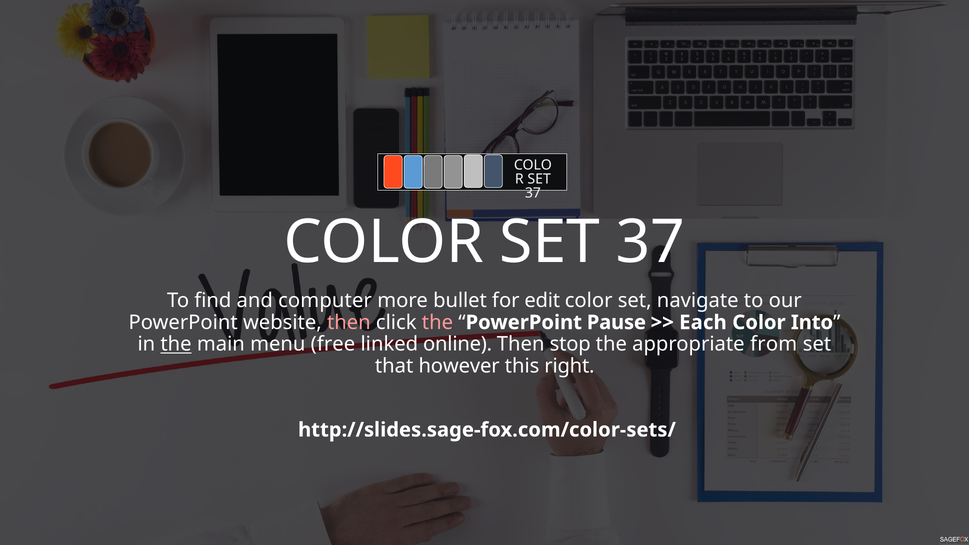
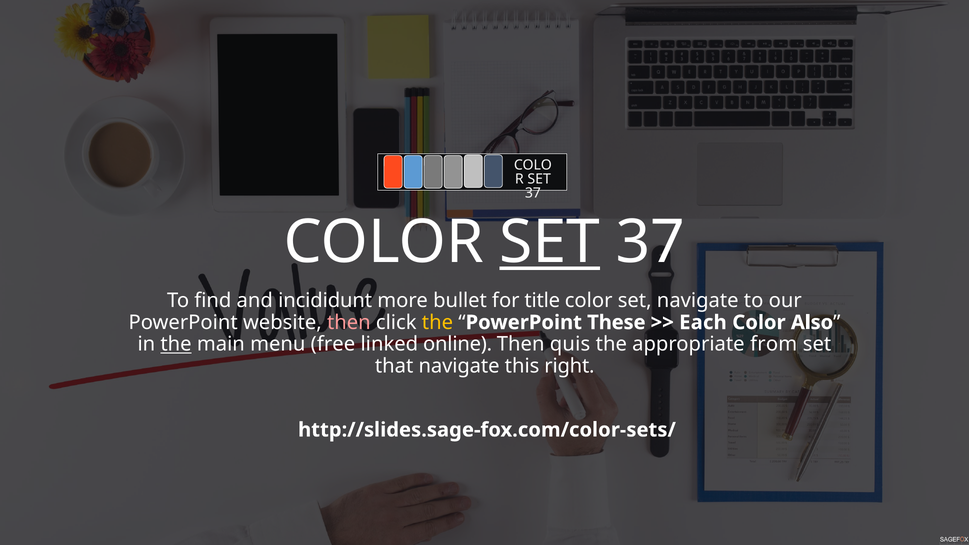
SET underline: none -> present (550, 242)
computer: computer -> incididunt (325, 301)
edit: edit -> title (542, 301)
the colour: pink -> yellow (437, 323)
Pause: Pause -> These (616, 323)
Into: Into -> Also (812, 323)
stop: stop -> quis (570, 344)
that however: however -> navigate (459, 366)
